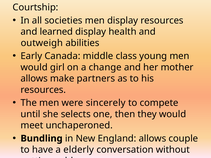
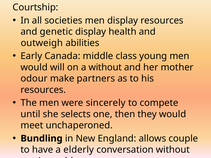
learned: learned -> genetic (56, 32)
girl: girl -> will (57, 67)
a change: change -> without (105, 67)
allows: allows -> odour (34, 79)
